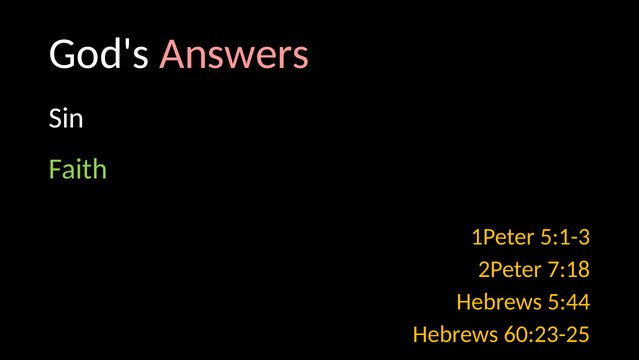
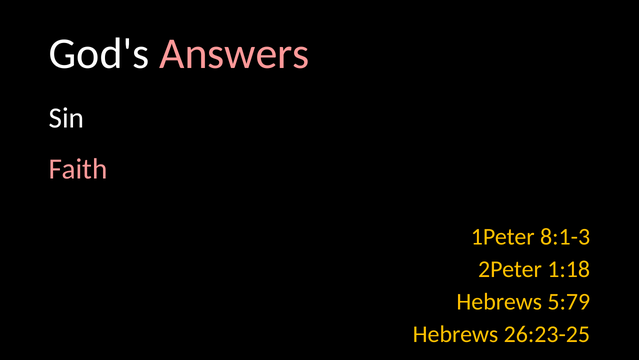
Faith colour: light green -> pink (78, 169)
5:1-3: 5:1-3 -> 8:1-3 (565, 236)
7:18: 7:18 -> 1:18 (569, 269)
5:44: 5:44 -> 5:79 (569, 301)
60:23-25: 60:23-25 -> 26:23-25 (547, 334)
